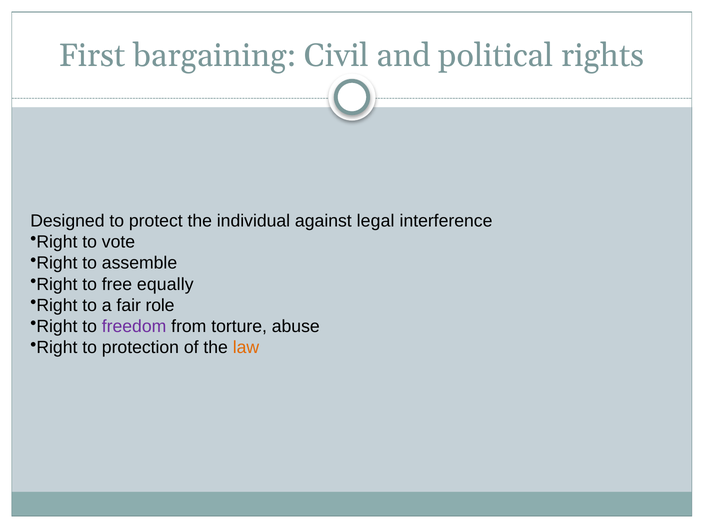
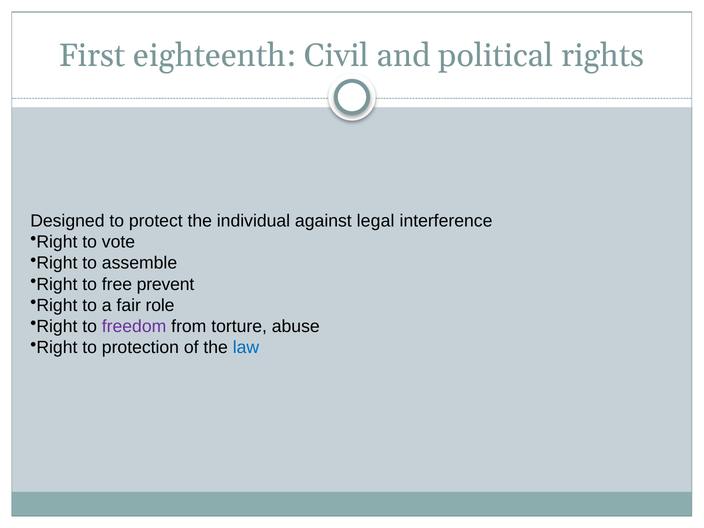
bargaining: bargaining -> eighteenth (215, 55)
equally: equally -> prevent (165, 284)
law colour: orange -> blue (246, 348)
